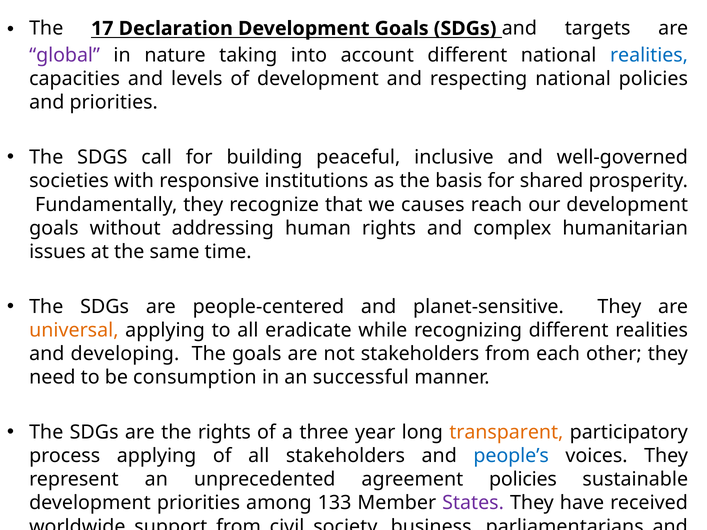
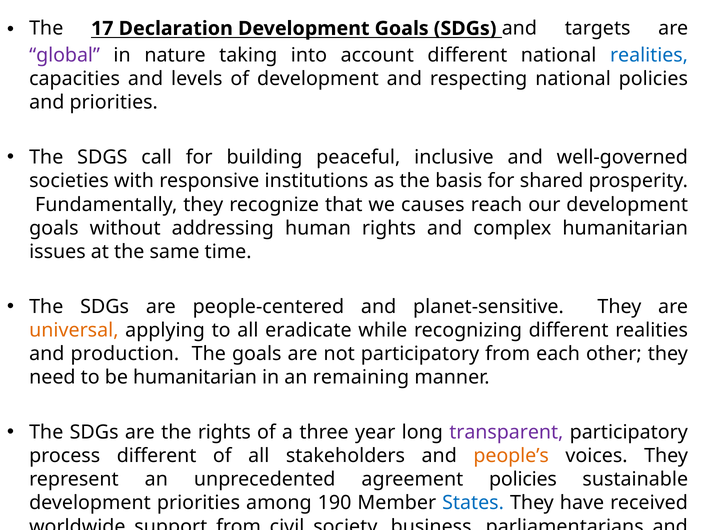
developing: developing -> production (125, 354)
not stakeholders: stakeholders -> participatory (420, 354)
be consumption: consumption -> humanitarian (195, 378)
successful: successful -> remaining (361, 378)
transparent colour: orange -> purple (506, 433)
process applying: applying -> different (157, 456)
people’s colour: blue -> orange (511, 456)
133: 133 -> 190 (335, 503)
States colour: purple -> blue (473, 503)
